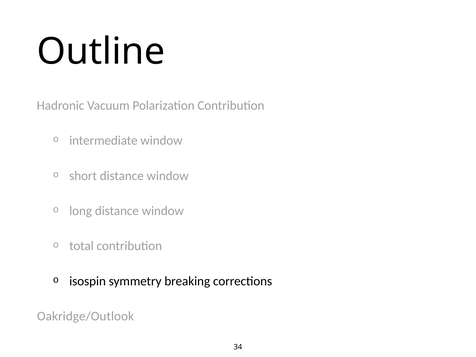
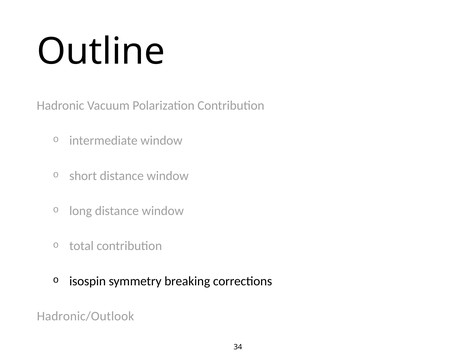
Oakridge/Outlook: Oakridge/Outlook -> Hadronic/Outlook (85, 316)
